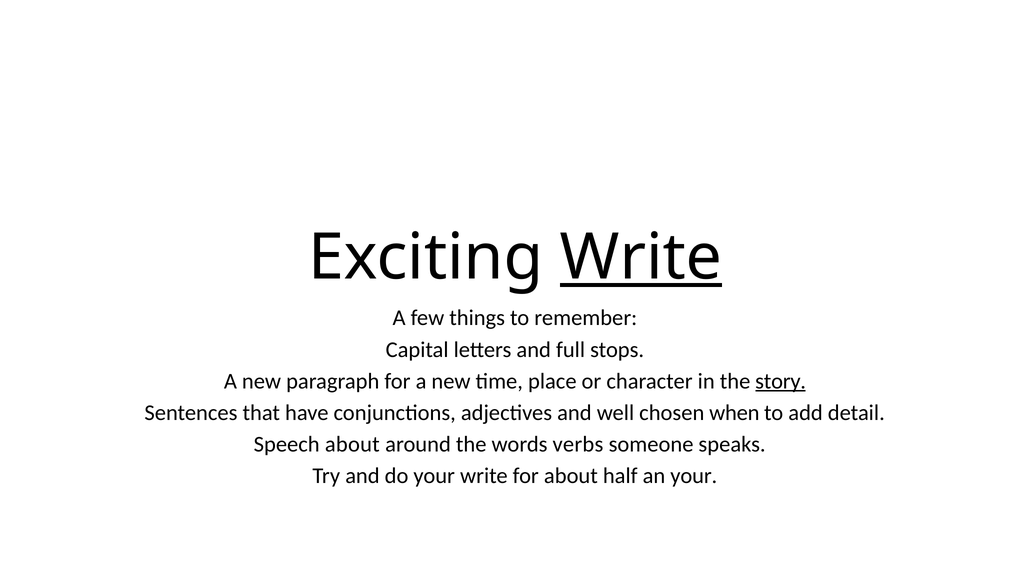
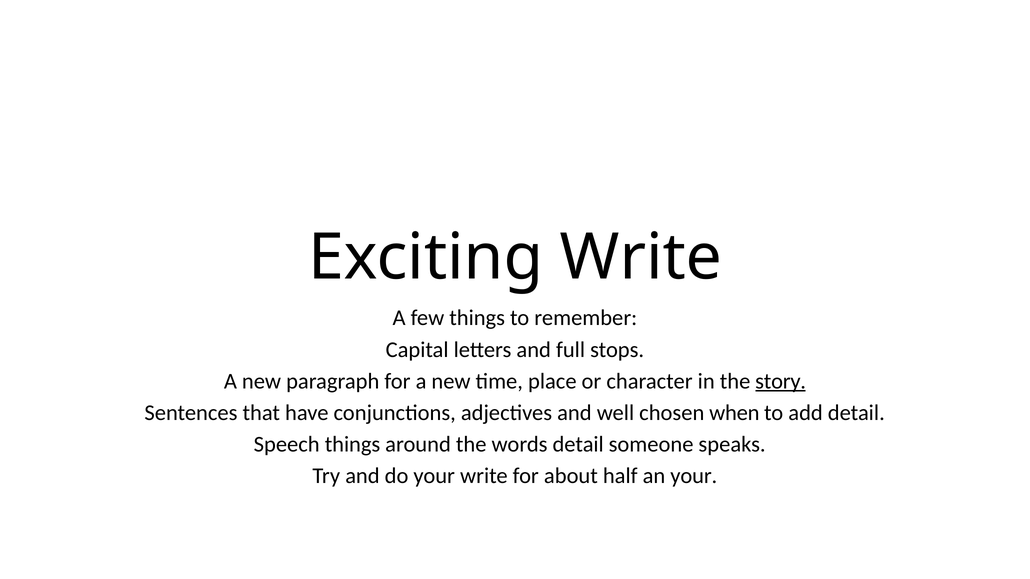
Write underline: present -> none (641, 257)
Speech about: about -> things (352, 444)
words verbs: verbs -> detail (578, 444)
